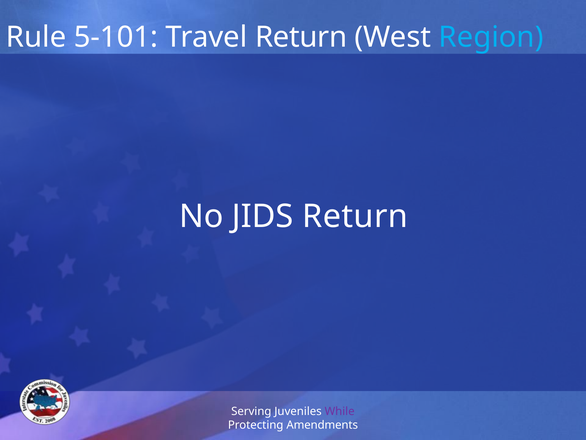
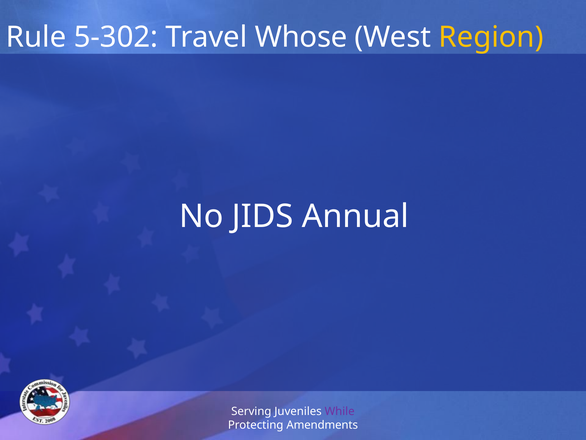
5-101: 5-101 -> 5-302 (116, 37)
Travel Return: Return -> Whose (301, 37)
Region colour: light blue -> yellow (491, 37)
JIDS Return: Return -> Annual (355, 216)
